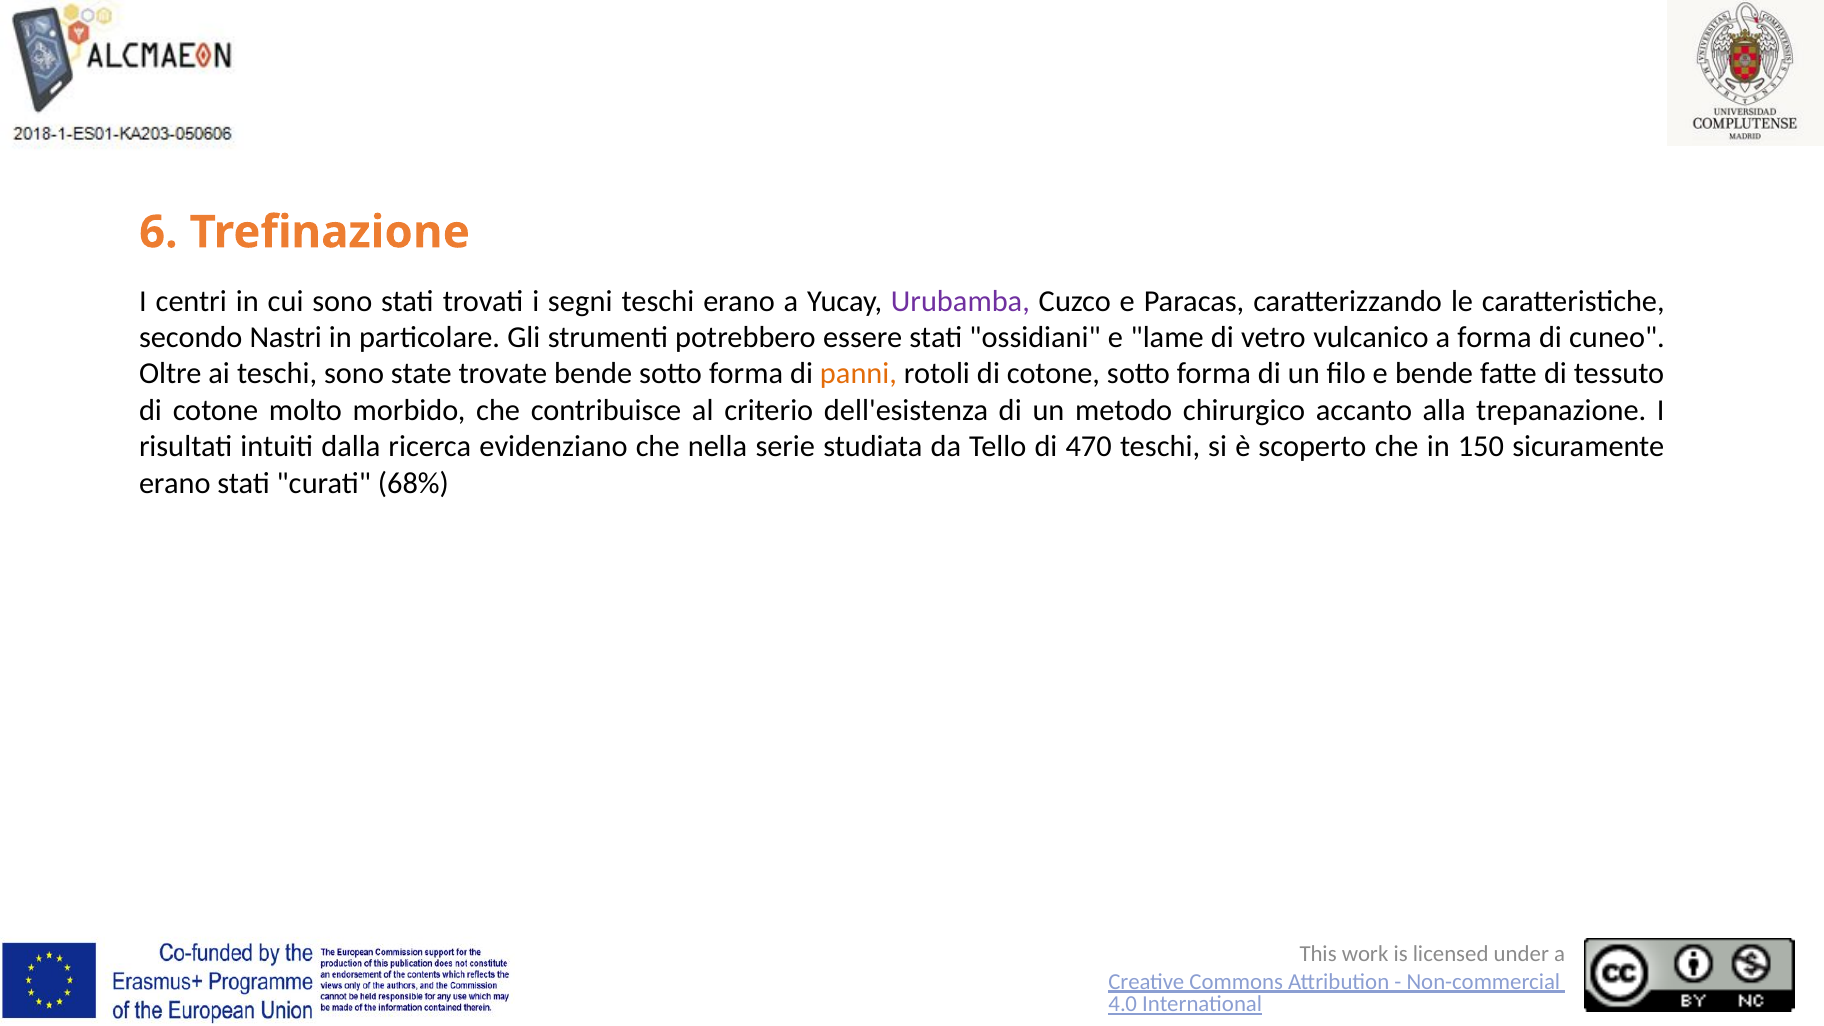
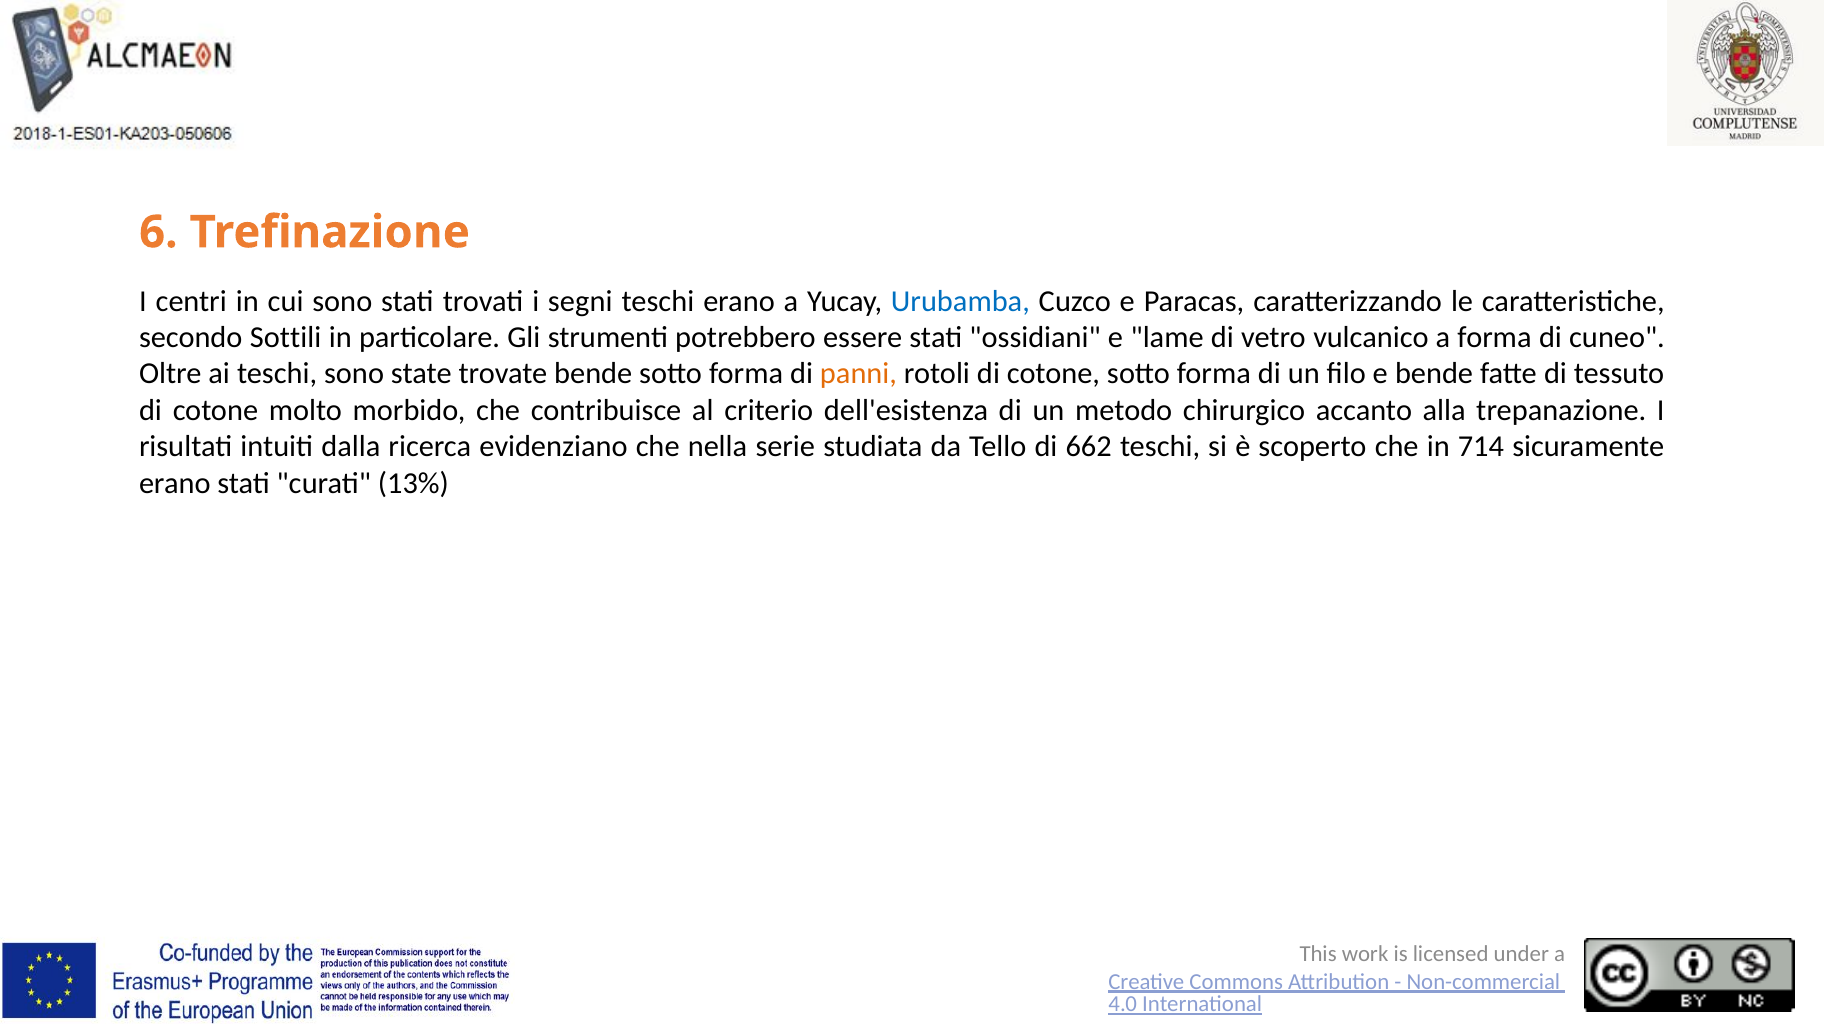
Urubamba colour: purple -> blue (960, 301)
Nastri: Nastri -> Sottili (286, 337)
470: 470 -> 662 (1089, 447)
150: 150 -> 714 (1481, 447)
68%: 68% -> 13% (413, 483)
